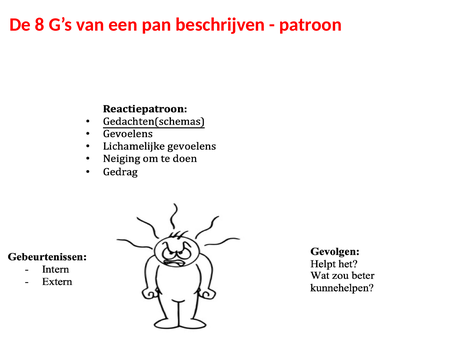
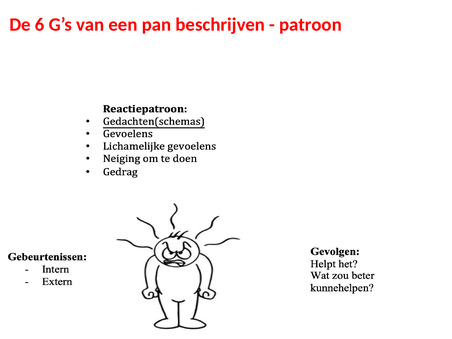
8: 8 -> 6 (40, 25)
